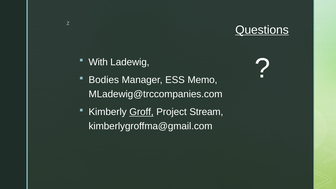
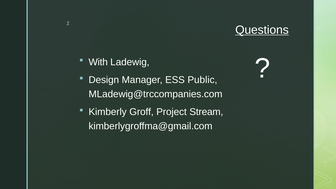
Bodies: Bodies -> Design (104, 80)
Memo: Memo -> Public (202, 80)
Groff underline: present -> none (141, 112)
